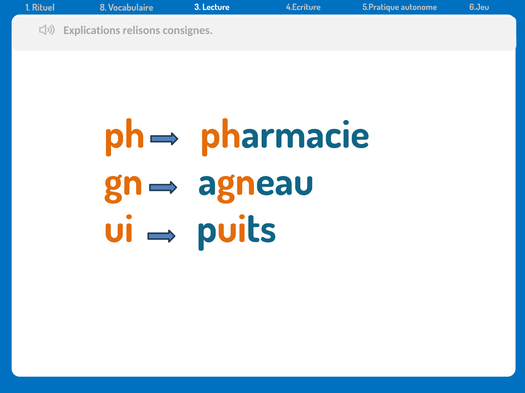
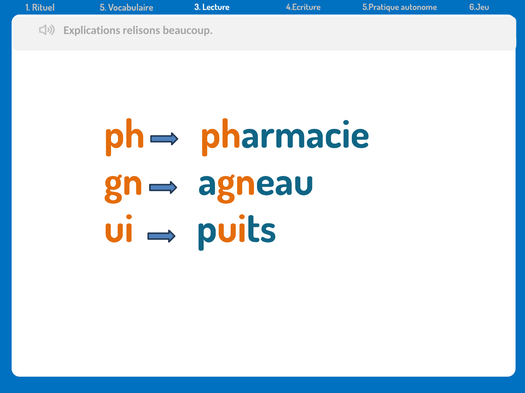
8: 8 -> 5 (103, 8)
consignes: consignes -> beaucoup (188, 31)
